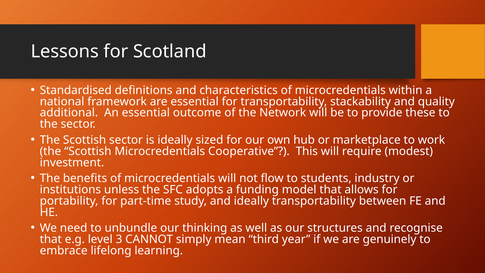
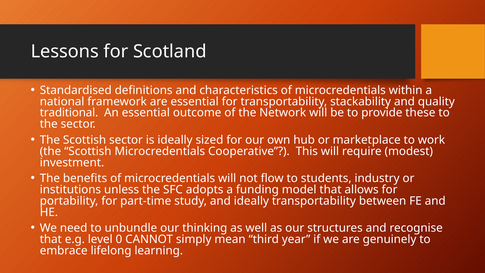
additional: additional -> traditional (69, 113)
3: 3 -> 0 (119, 239)
